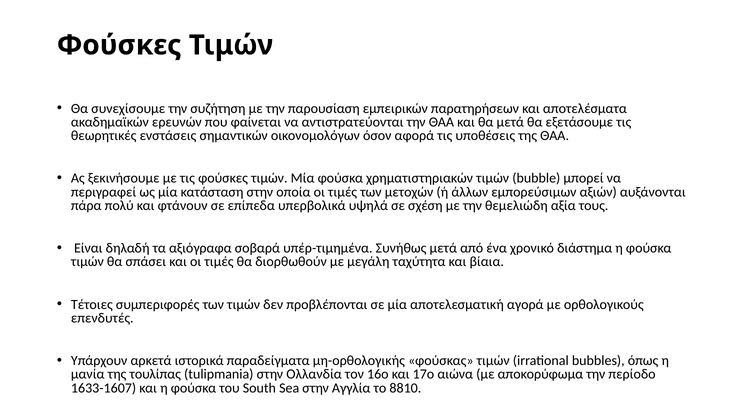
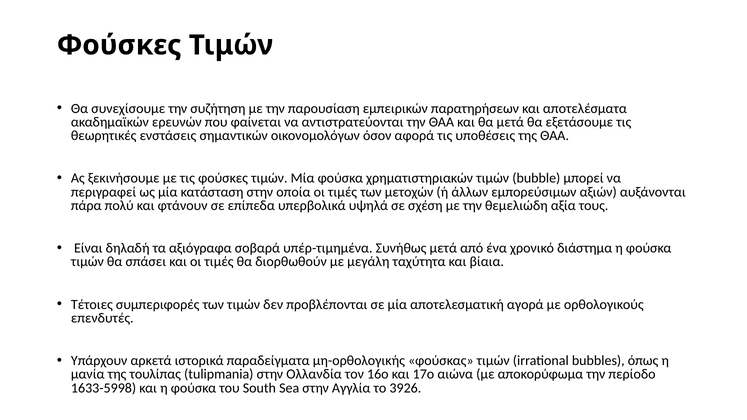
1633-1607: 1633-1607 -> 1633-5998 (104, 388)
8810: 8810 -> 3926 (405, 388)
